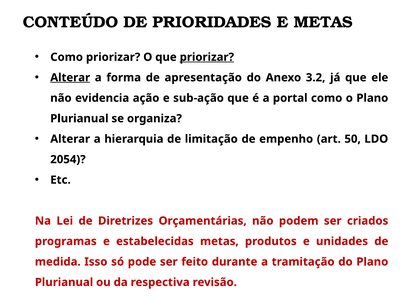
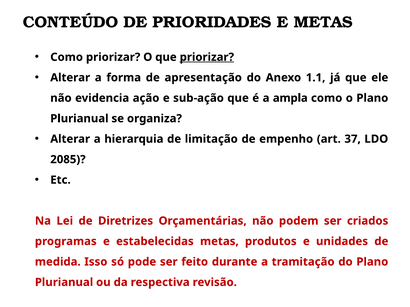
Alterar underline: present -> none (70, 78)
3.2: 3.2 -> 1.1 (316, 78)
portal: portal -> ampla (290, 98)
50: 50 -> 37 (353, 139)
2054: 2054 -> 2085 (68, 160)
